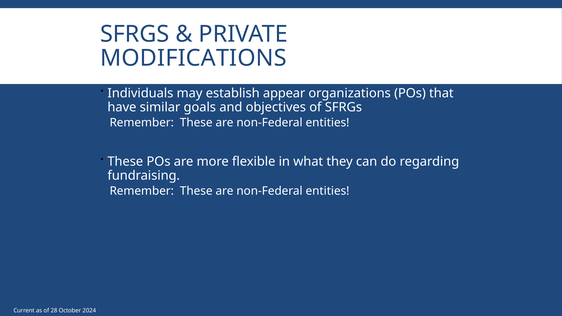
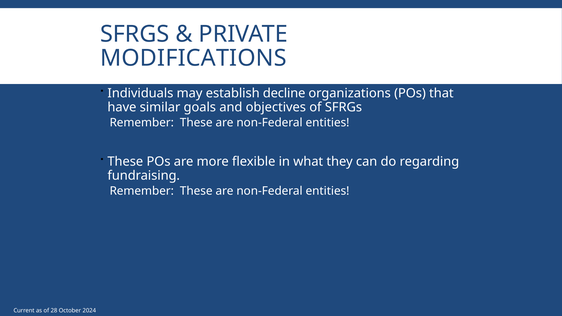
appear: appear -> decline (284, 93)
